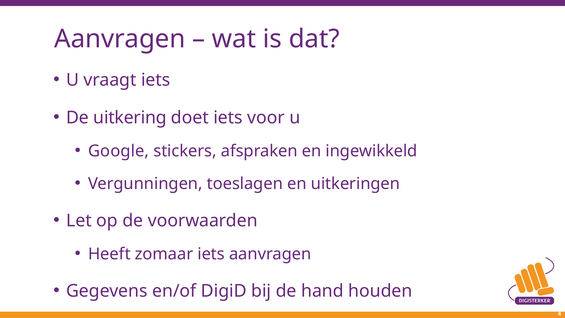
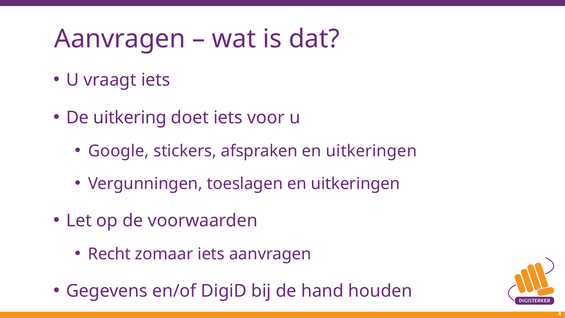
afspraken en ingewikkeld: ingewikkeld -> uitkeringen (371, 151)
Heeft: Heeft -> Recht (109, 254)
